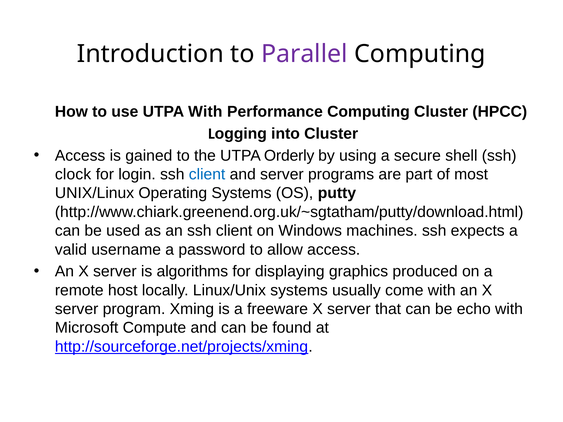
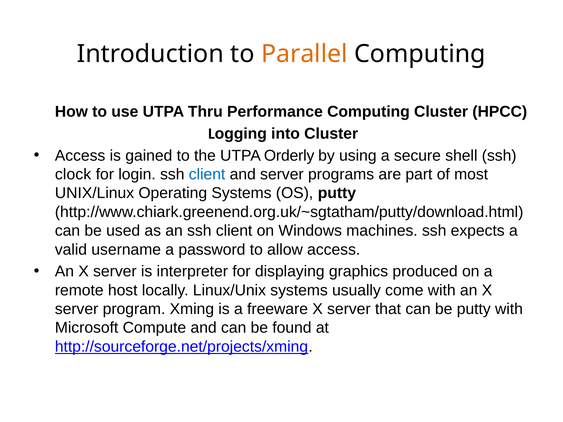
Parallel colour: purple -> orange (304, 54)
UTPA With: With -> Thru (205, 112)
algorithms: algorithms -> interpreter (192, 272)
be echo: echo -> putty (474, 309)
